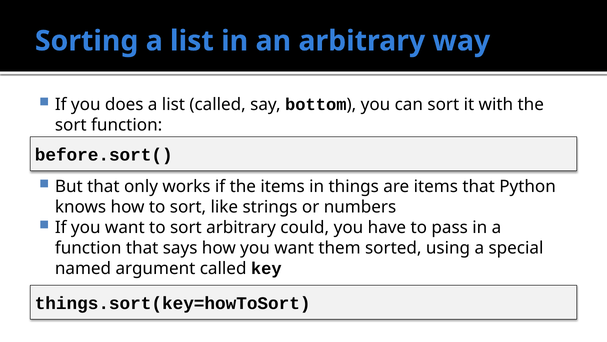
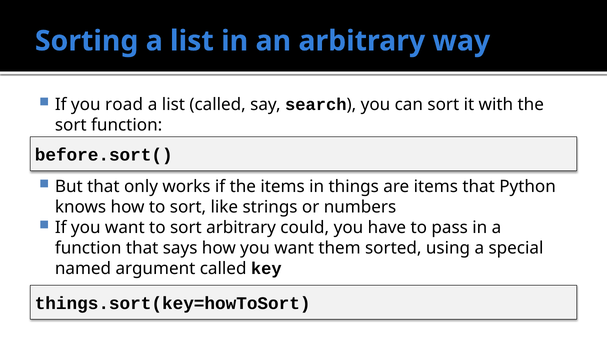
does: does -> road (124, 104)
bottom: bottom -> search (316, 104)
